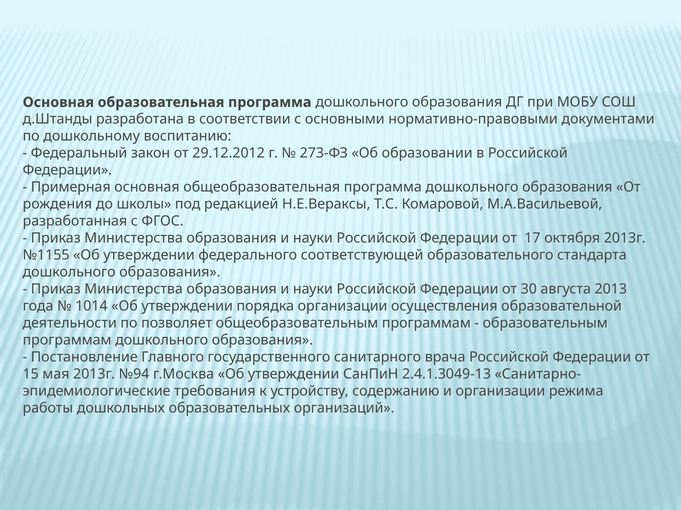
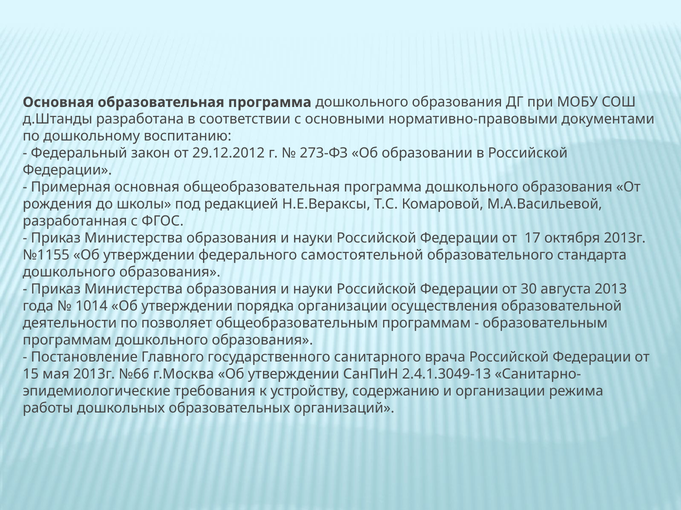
соответствующей: соответствующей -> самостоятельной (362, 256)
№94: №94 -> №66 (134, 375)
